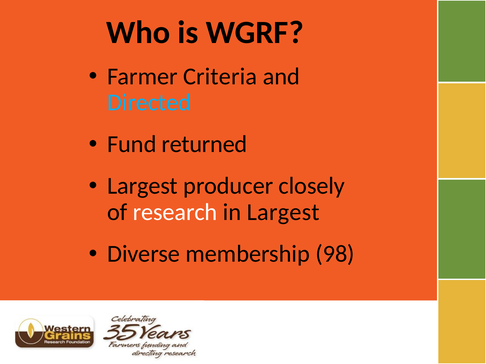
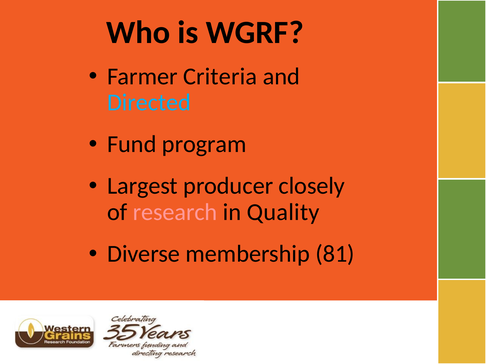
returned: returned -> program (204, 144)
research colour: white -> pink (175, 212)
in Largest: Largest -> Quality (283, 212)
98: 98 -> 81 (335, 254)
